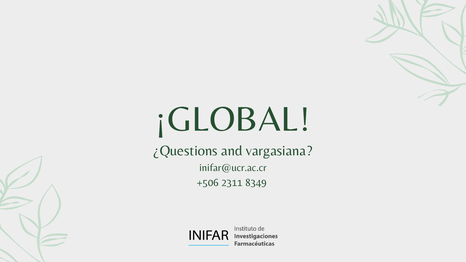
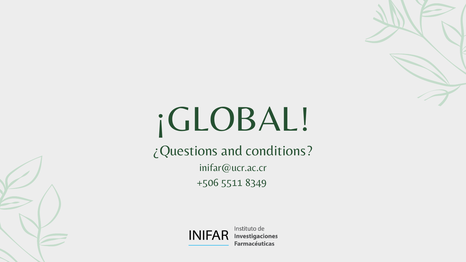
vargasiana: vargasiana -> conditions (279, 151)
2311: 2311 -> 5511 (232, 183)
